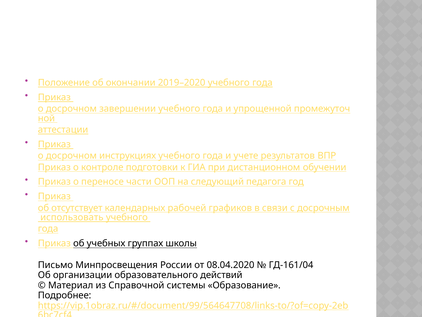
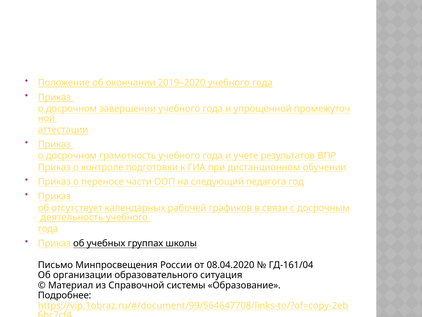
инструкциях: инструкциях -> грамотность (128, 156)
использовать: использовать -> деятельность (72, 217)
действий: действий -> ситуация (221, 275)
